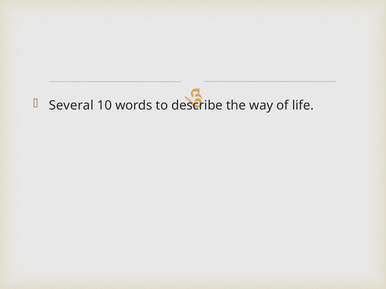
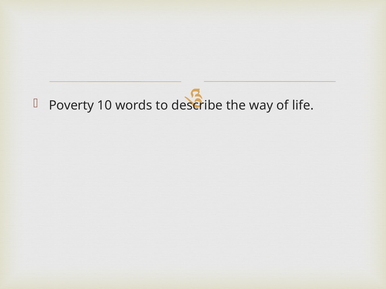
Several: Several -> Poverty (71, 105)
